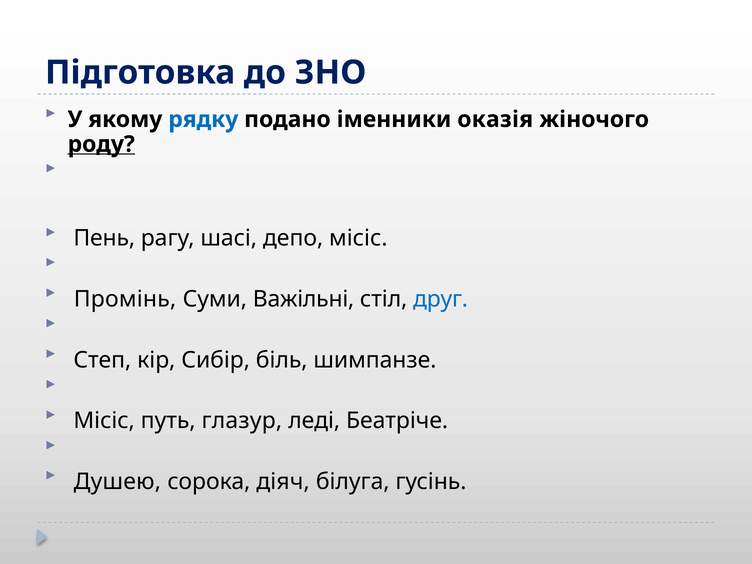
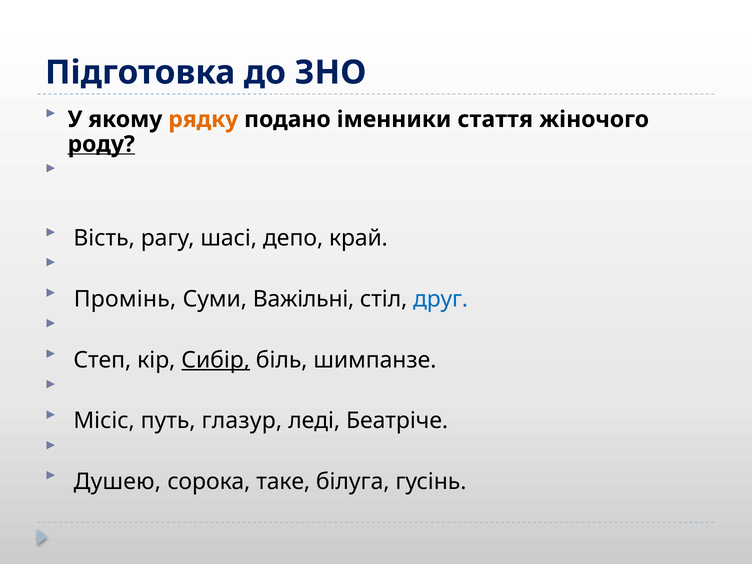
рядку colour: blue -> orange (203, 119)
оказія: оказія -> стаття (495, 119)
Пень: Пень -> Вість (104, 238)
депо місіс: місіс -> край (358, 238)
Сибір underline: none -> present (216, 360)
діяч: діяч -> таке (283, 482)
